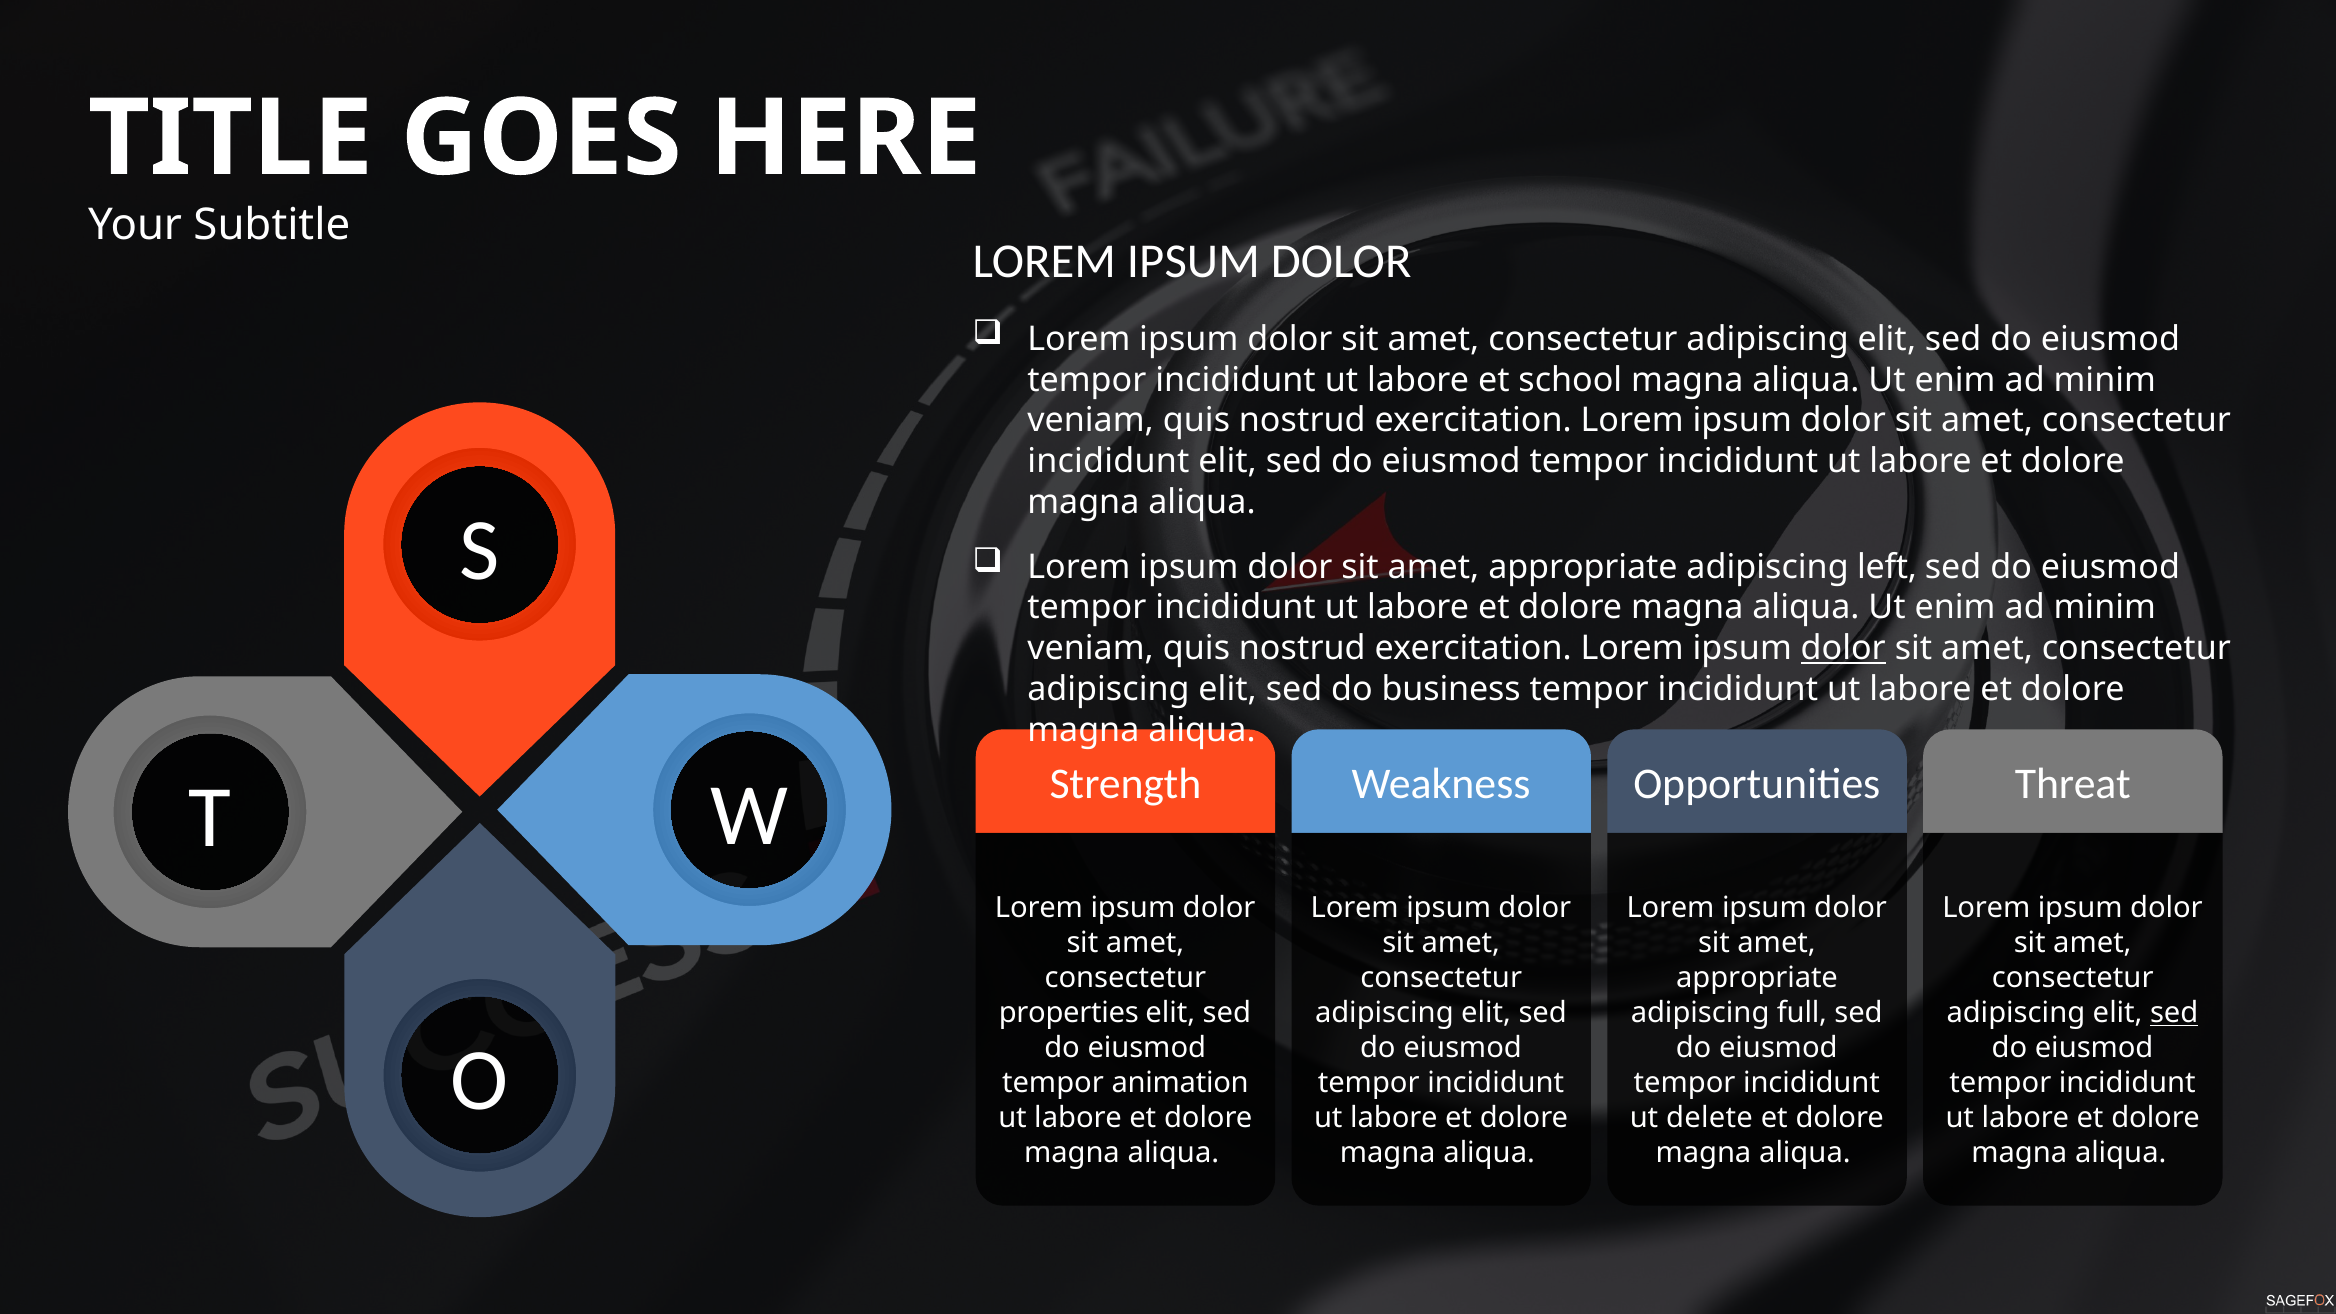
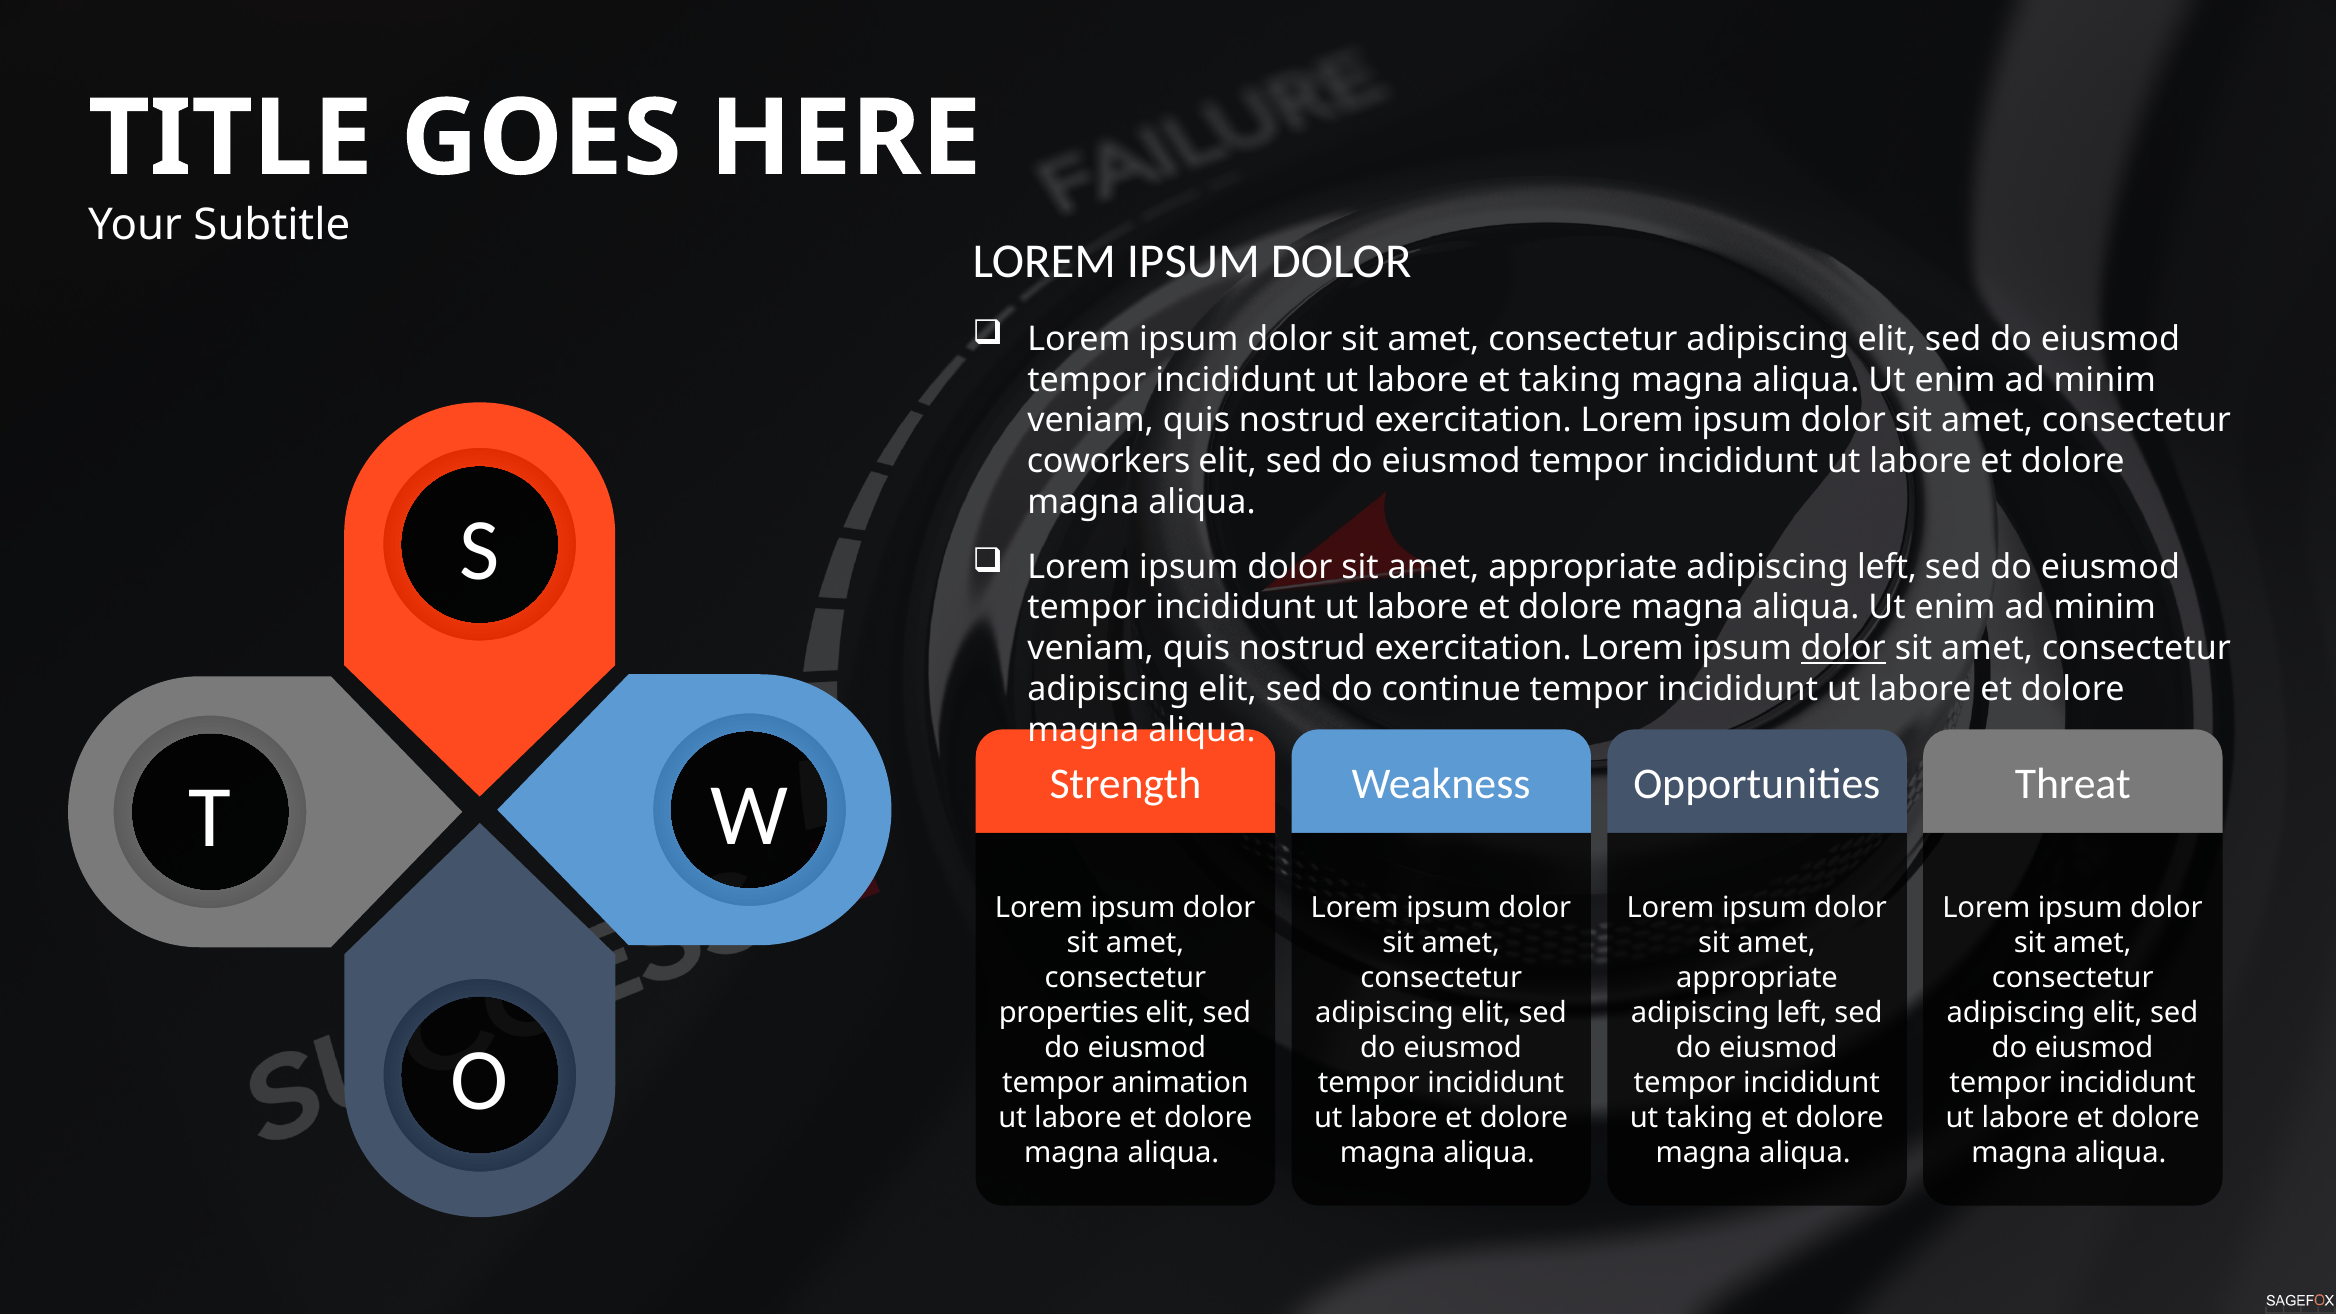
et school: school -> taking (1570, 380)
incididunt: incididunt -> coworkers (1109, 462)
business: business -> continue (1451, 689)
full: full -> left (1802, 1013)
sed underline: present -> none (2174, 1013)
ut delete: delete -> taking (1709, 1118)
